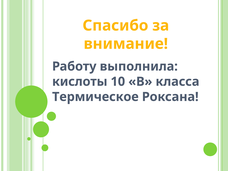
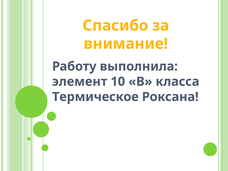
кислоты: кислоты -> элемент (80, 82)
